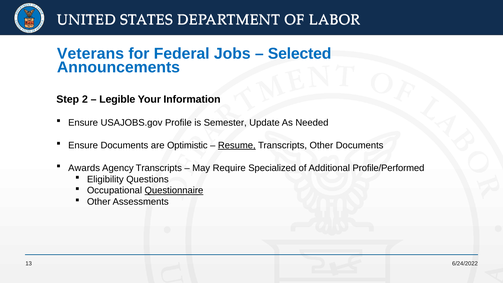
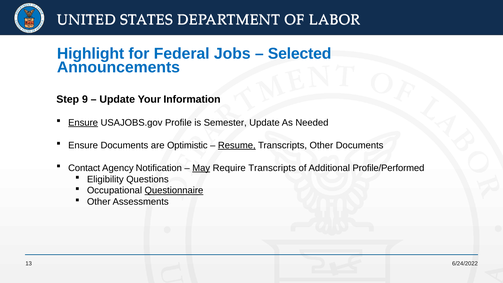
Veterans: Veterans -> Highlight (91, 54)
2: 2 -> 9 (85, 99)
Legible: Legible -> Update (117, 99)
Ensure underline: none -> present (83, 123)
Awards: Awards -> Contact (84, 168)
Agency Transcripts: Transcripts -> Notification (159, 168)
May underline: none -> present (201, 168)
Require Specialized: Specialized -> Transcripts (272, 168)
